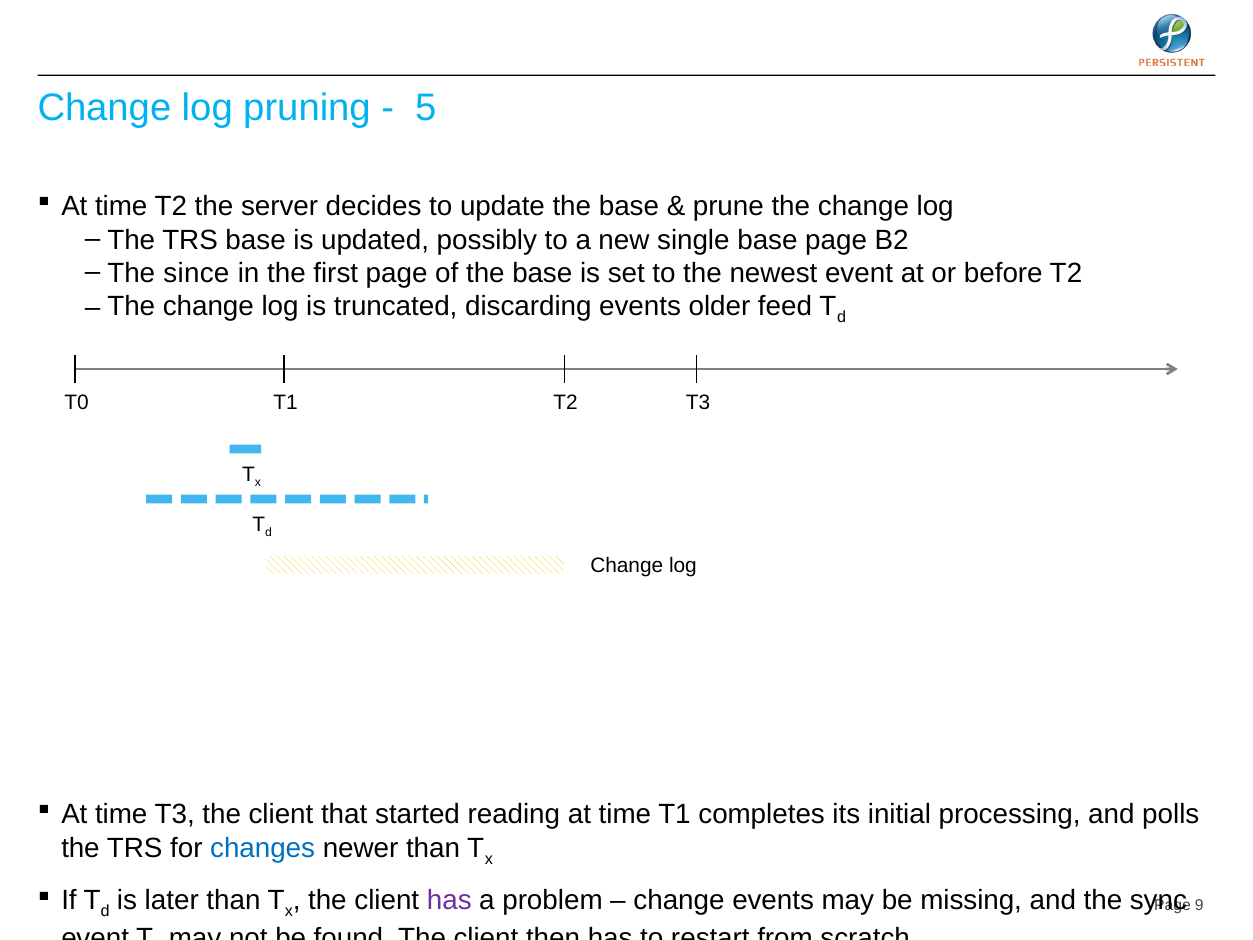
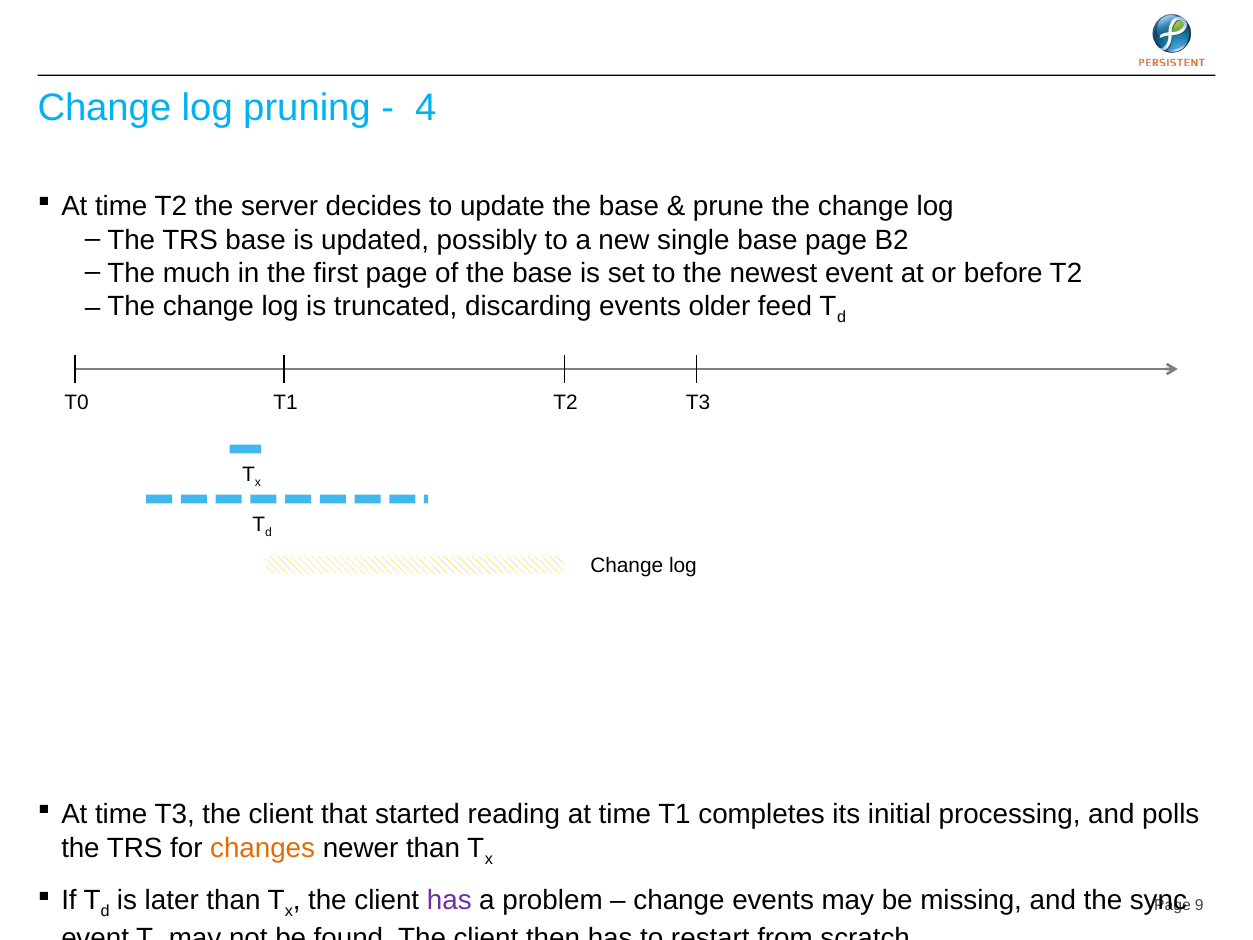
5: 5 -> 4 (426, 108)
since: since -> much (197, 273)
changes colour: blue -> orange (263, 848)
